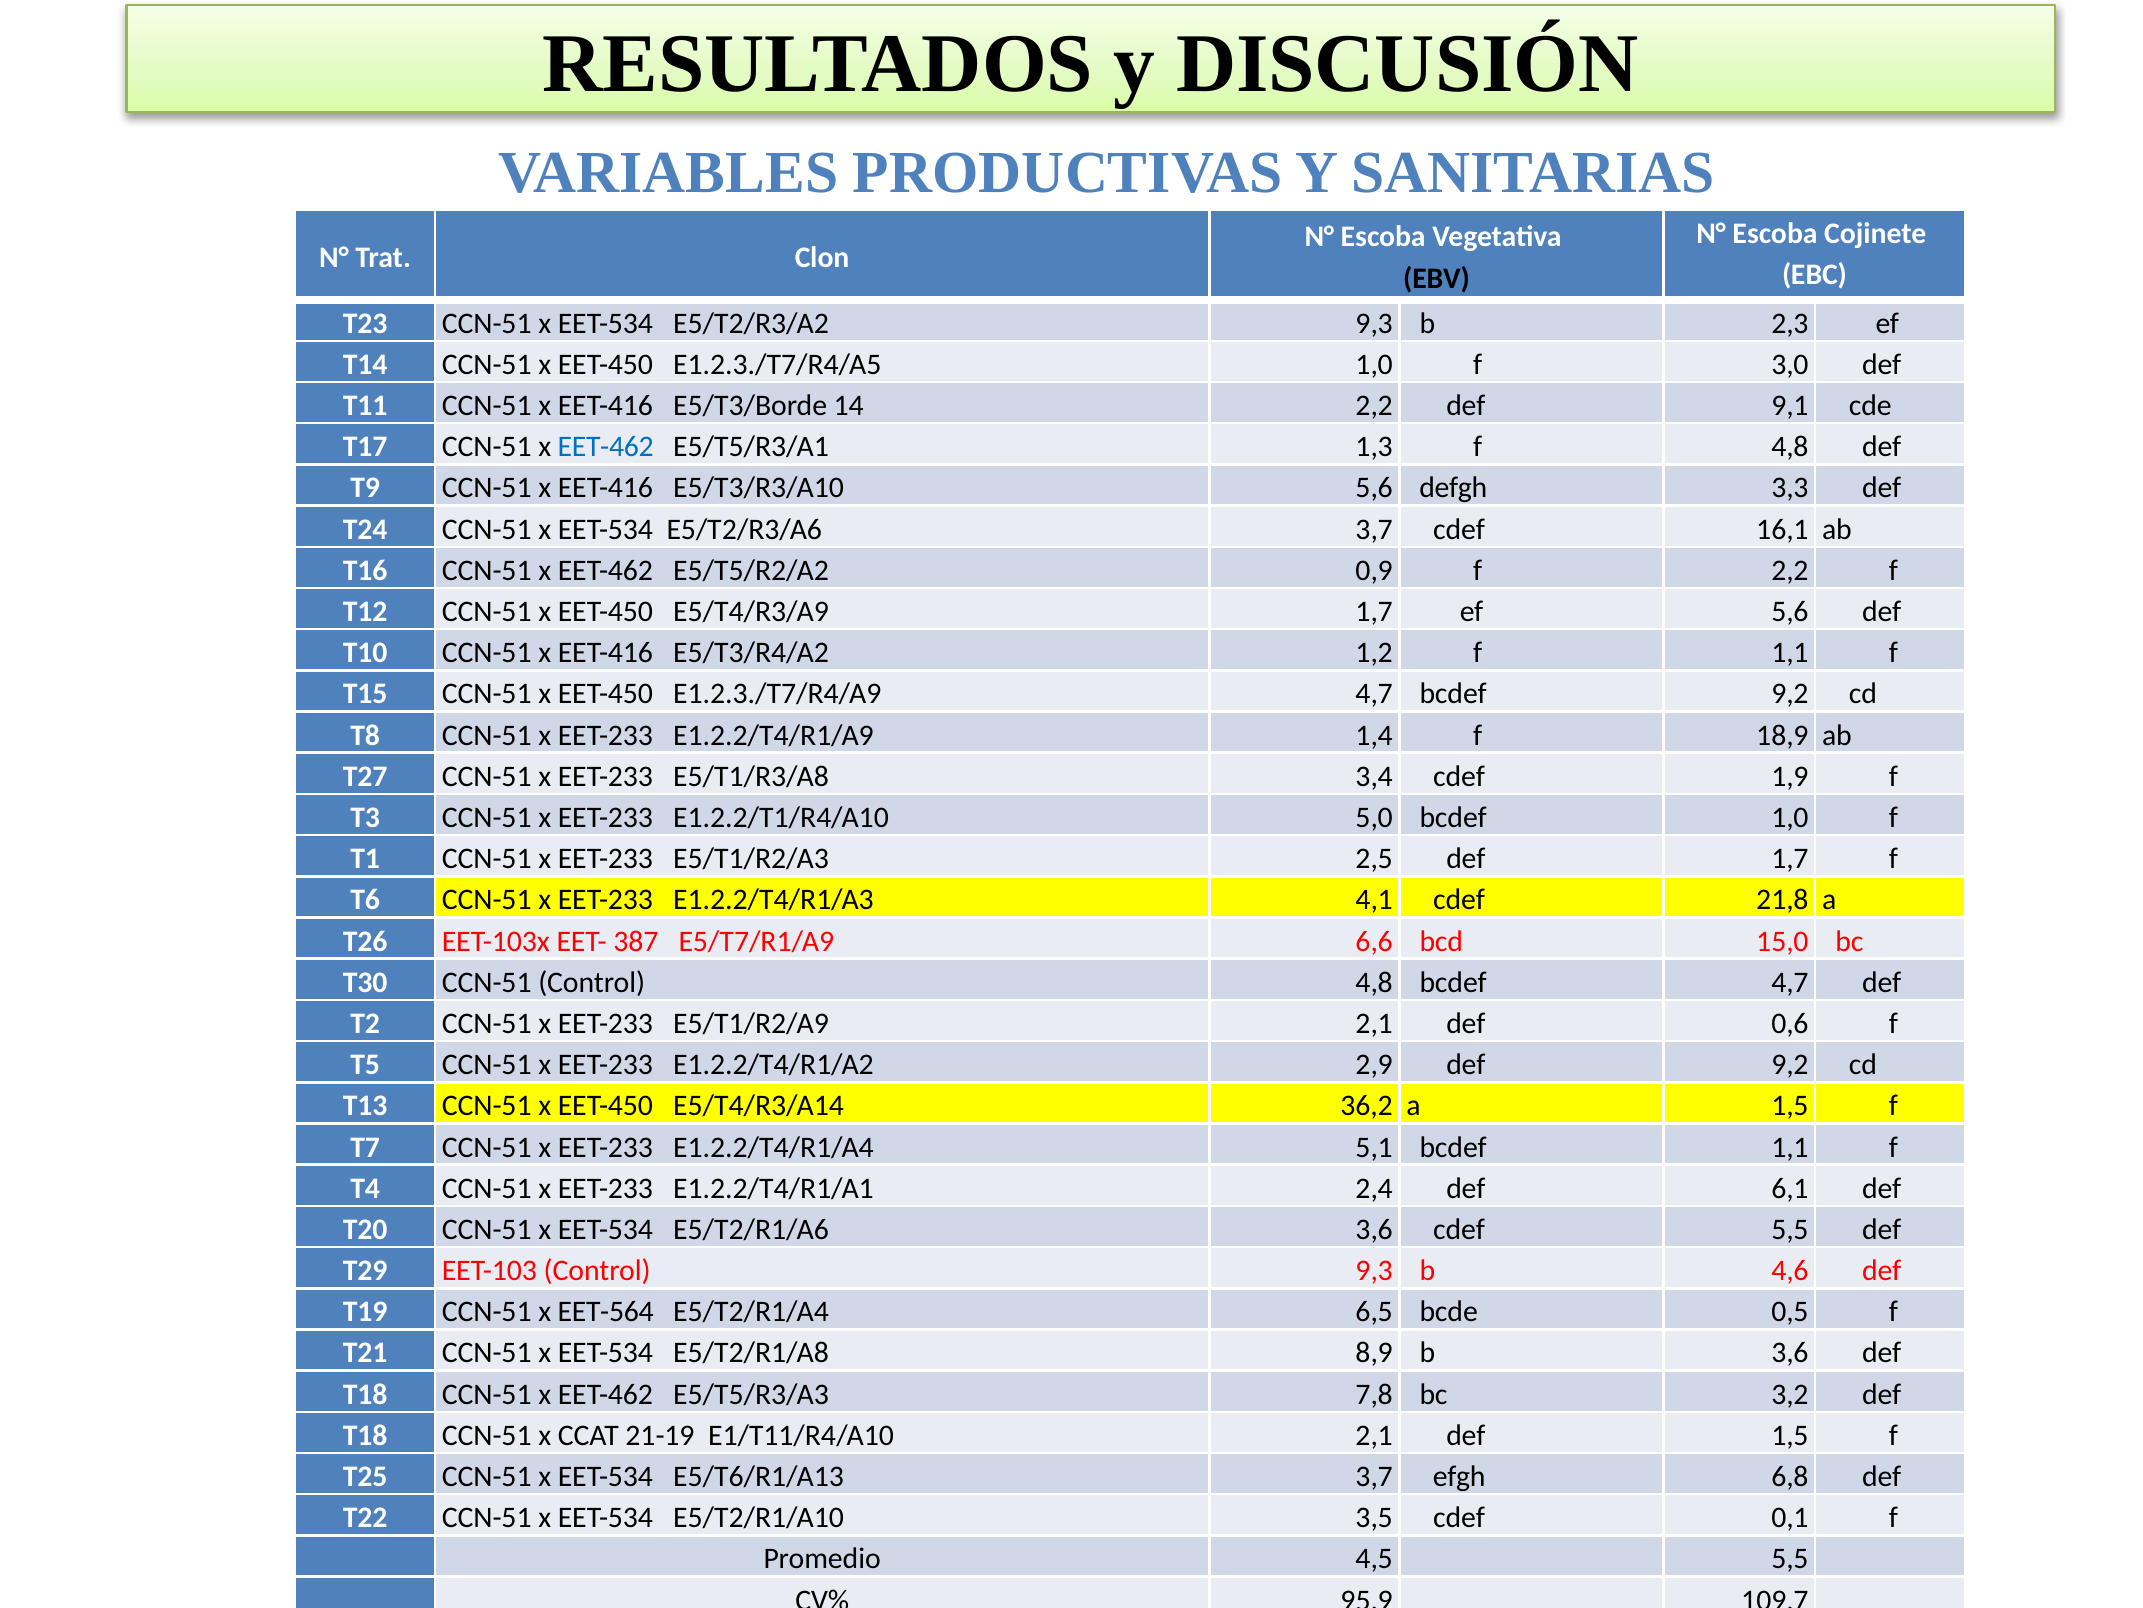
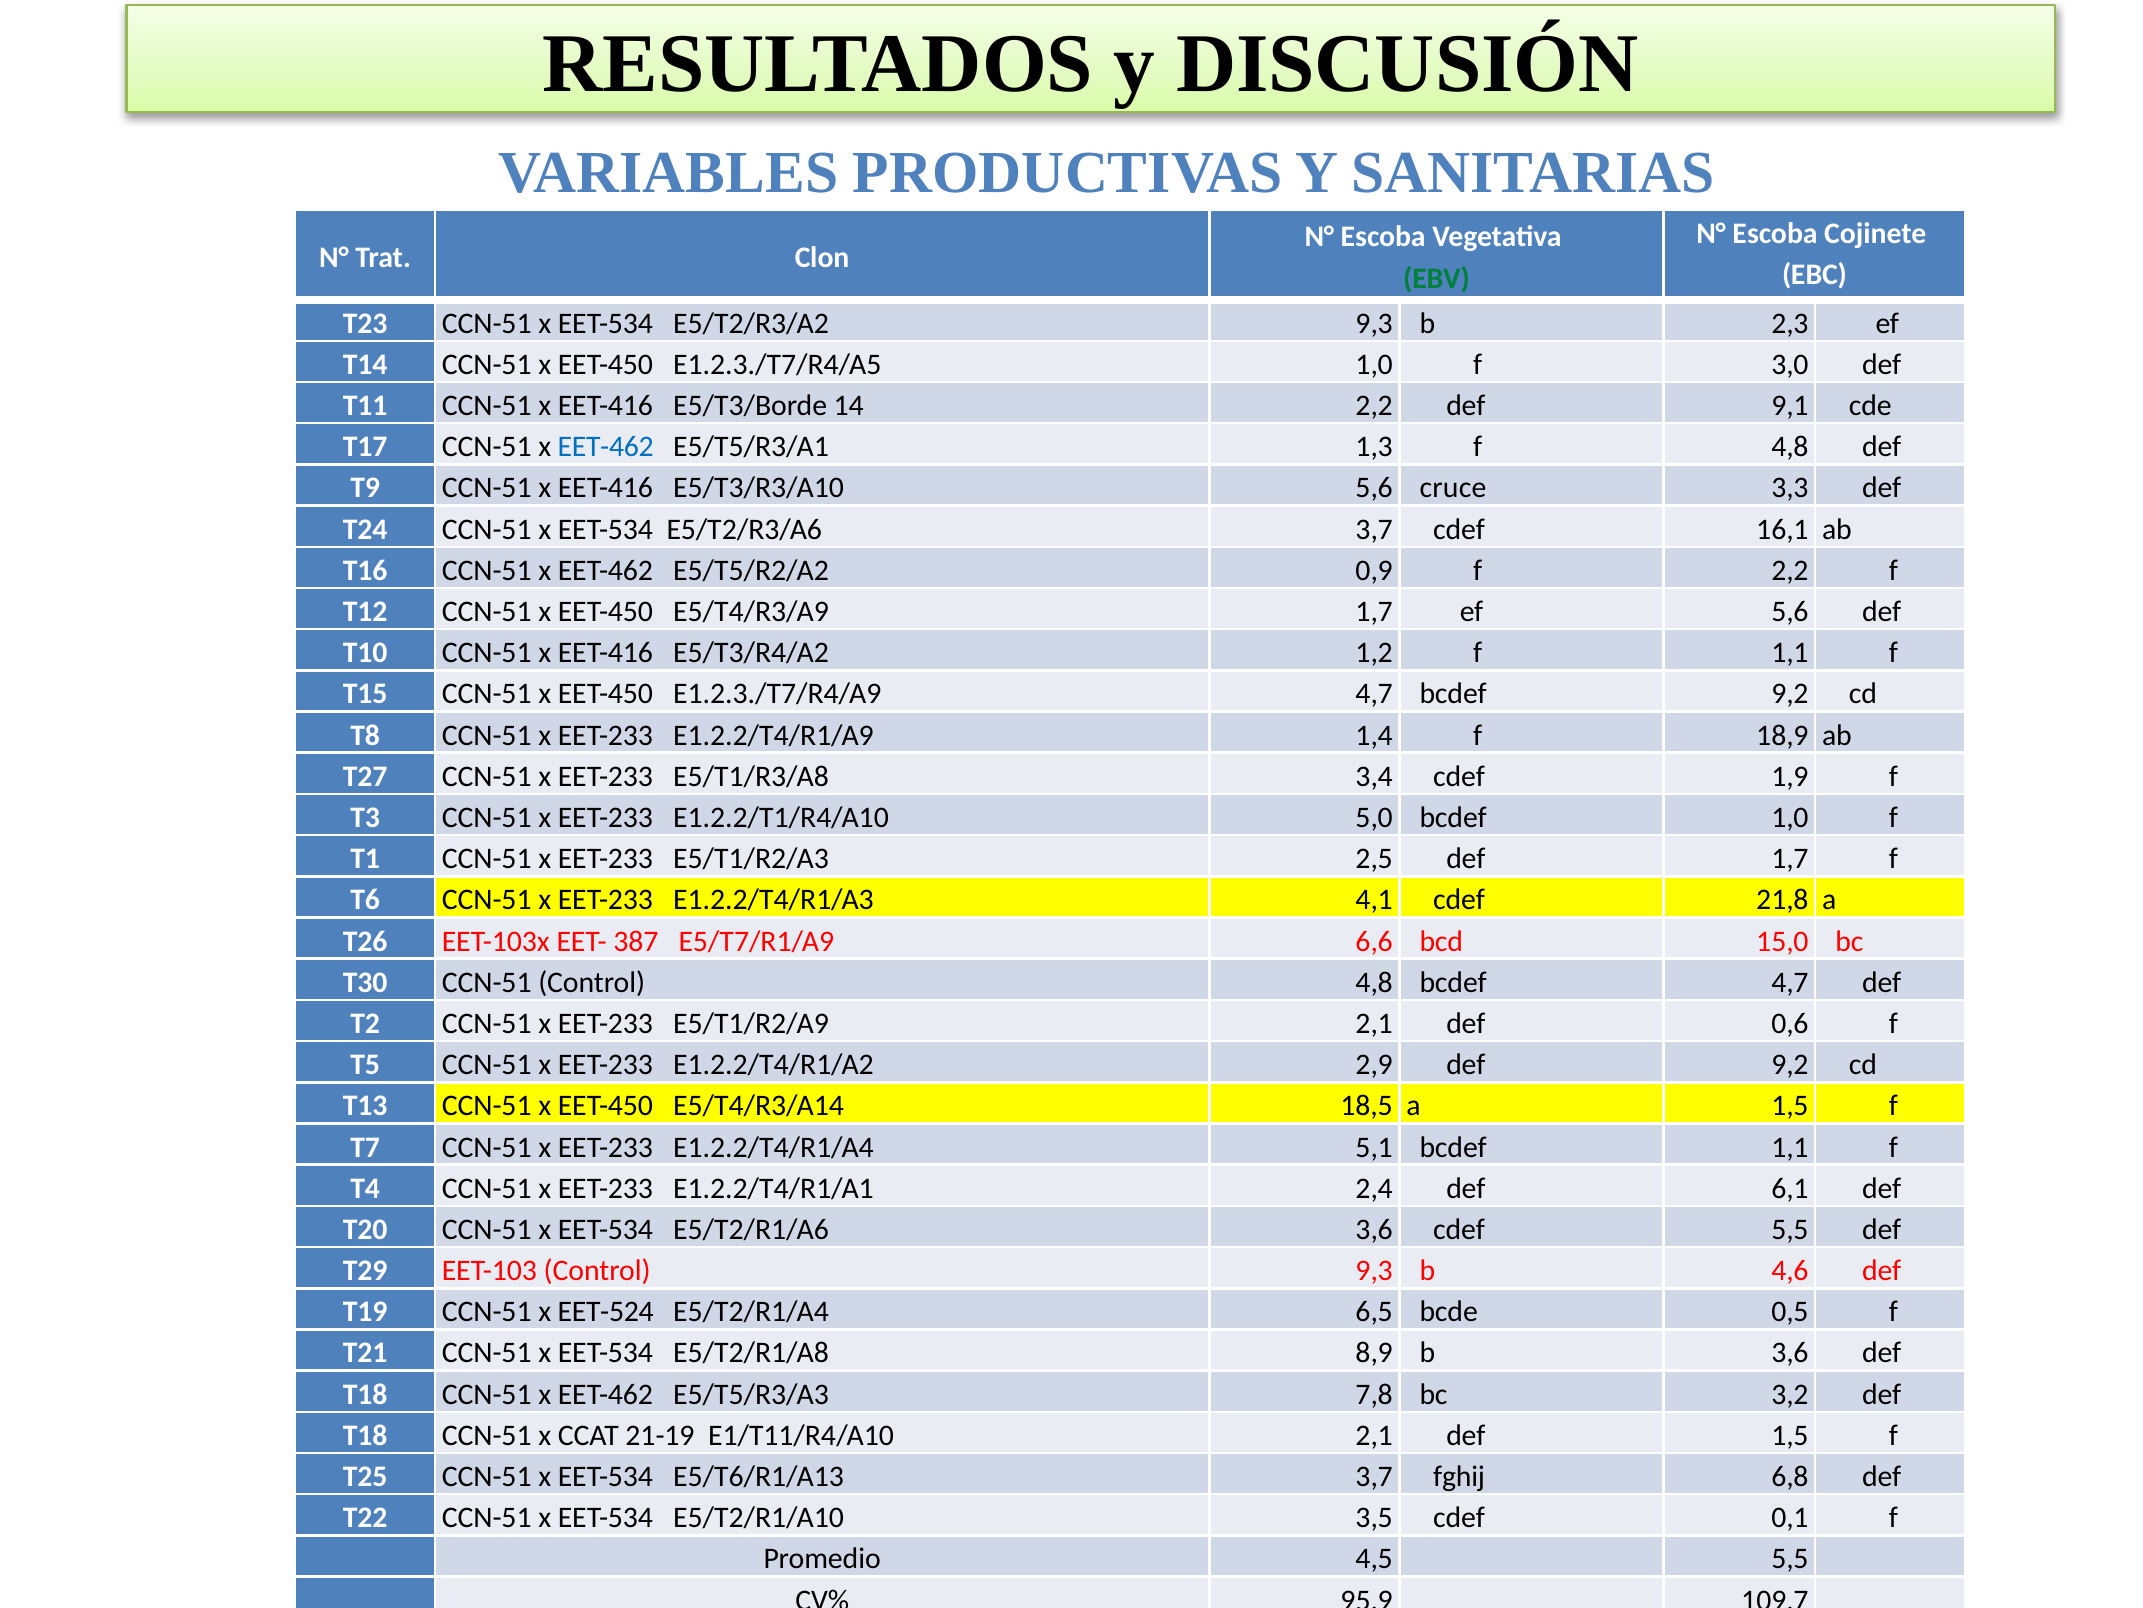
EBV colour: black -> green (1437, 278)
defgh: defgh -> cruce (1453, 488)
36,2: 36,2 -> 18,5 (1367, 1105)
EET-564: EET-564 -> EET-524 (606, 1311)
efgh: efgh -> fghij (1459, 1476)
